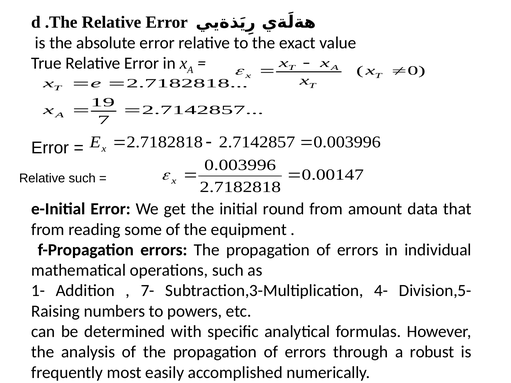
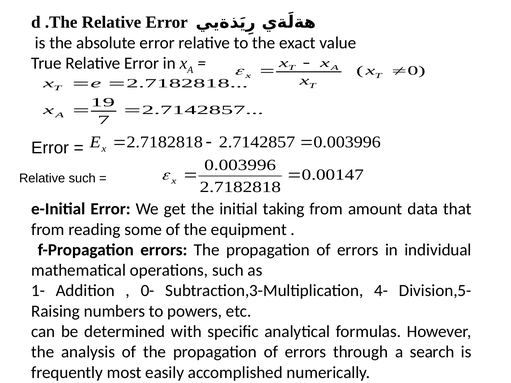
round: round -> taking (284, 209)
7-: 7- -> 0- (148, 291)
robust: robust -> search (432, 352)
